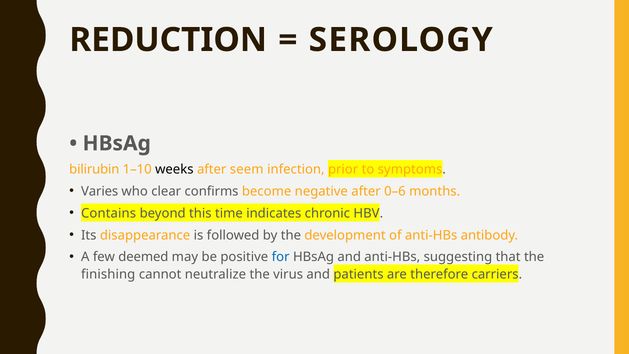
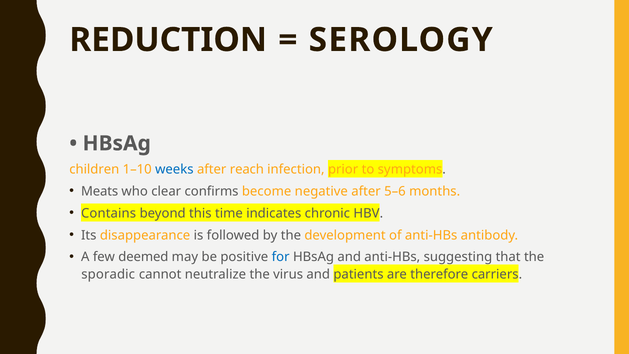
bilirubin: bilirubin -> children (94, 169)
weeks colour: black -> blue (174, 169)
seem: seem -> reach (247, 169)
Varies: Varies -> Meats (100, 191)
0–6: 0–6 -> 5–6 (395, 191)
finishing: finishing -> sporadic (108, 274)
